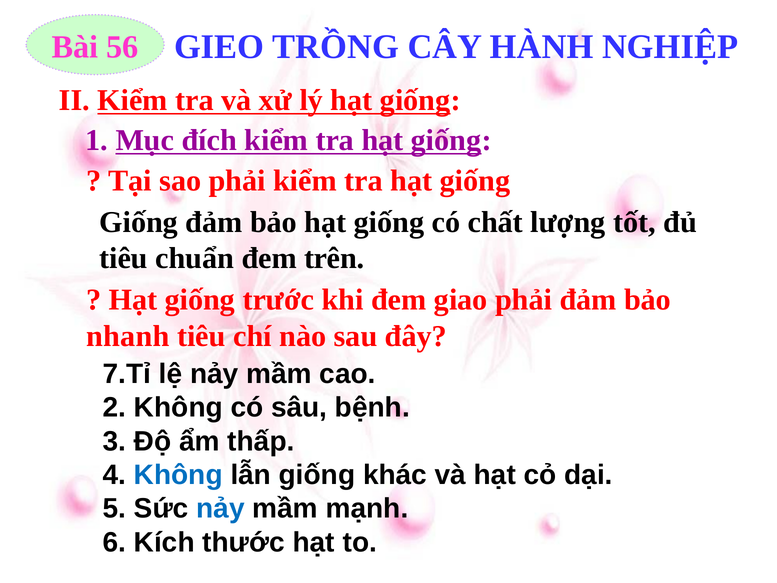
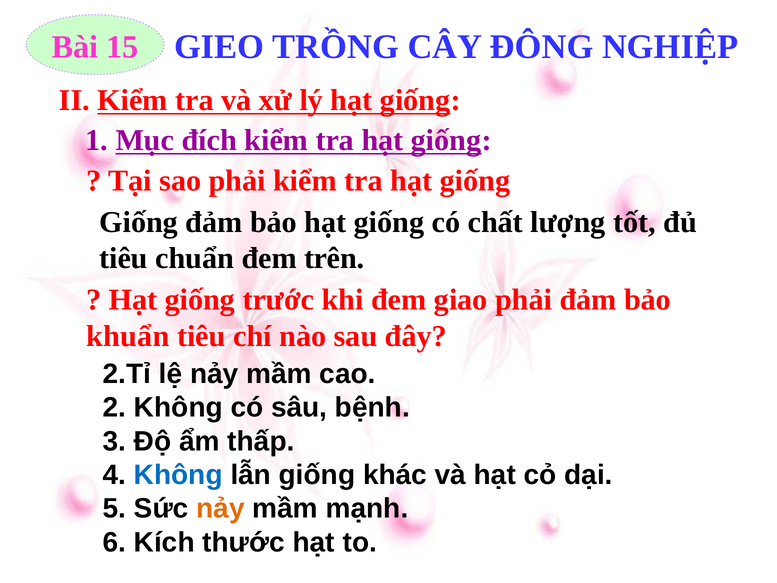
56: 56 -> 15 (122, 47)
HÀNH: HÀNH -> ĐÔNG (542, 47)
nhanh: nhanh -> khuẩn (128, 336)
7.Tỉ: 7.Tỉ -> 2.Tỉ (127, 374)
nảy colour: blue -> orange (220, 508)
